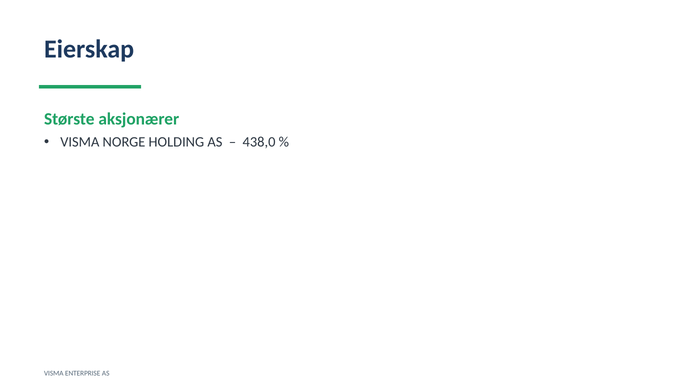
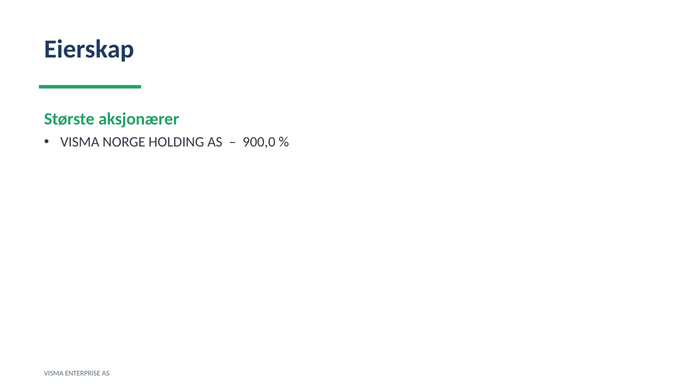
438,0: 438,0 -> 900,0 (259, 142)
